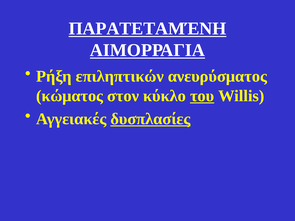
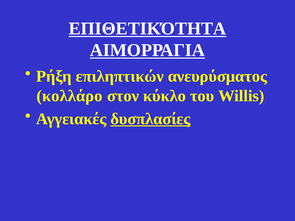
ΠΑΡΑΤΕΤΑΜΈΝΗ: ΠΑΡΑΤΕΤΑΜΈΝΗ -> ΕΠΙΘΕΤΙΚΌΤΗΤΑ (147, 29)
κώματος: κώματος -> κολλάρο (69, 96)
του underline: present -> none (202, 96)
